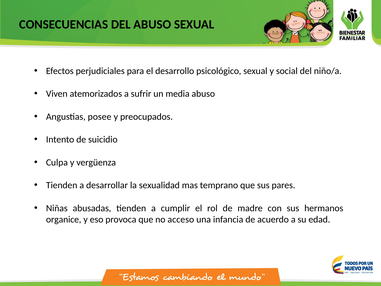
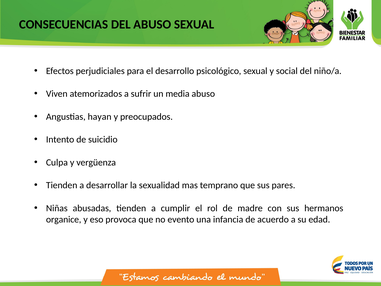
posee: posee -> hayan (100, 117)
acceso: acceso -> evento (181, 219)
